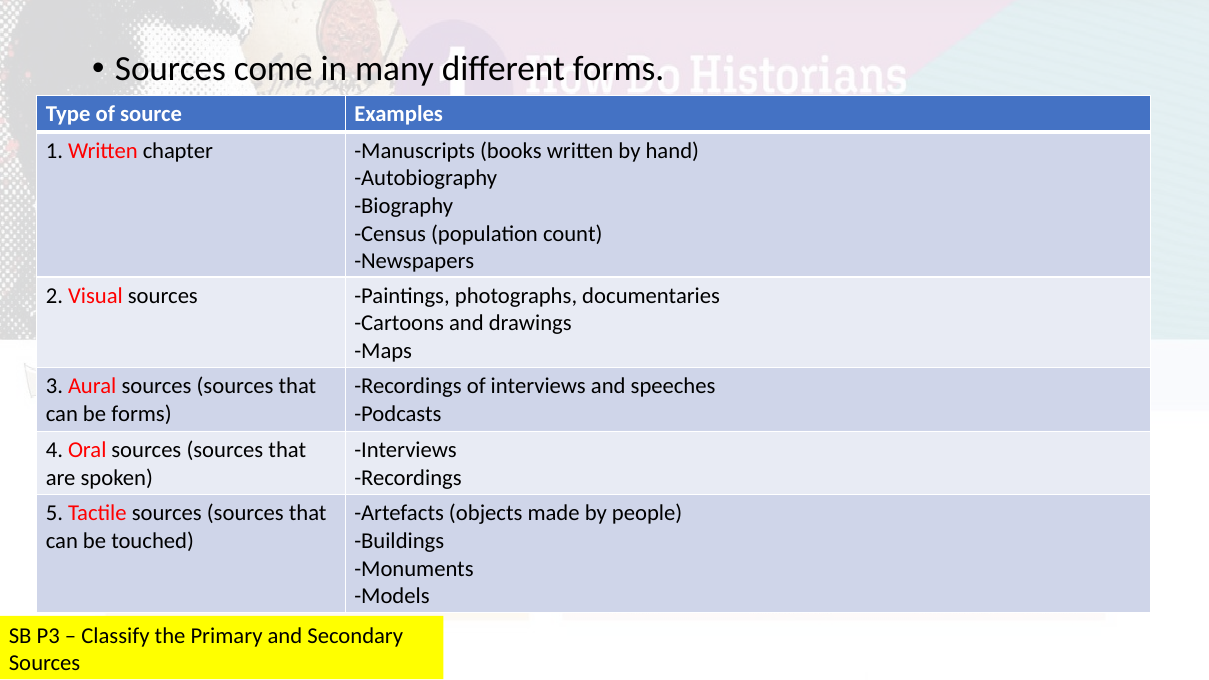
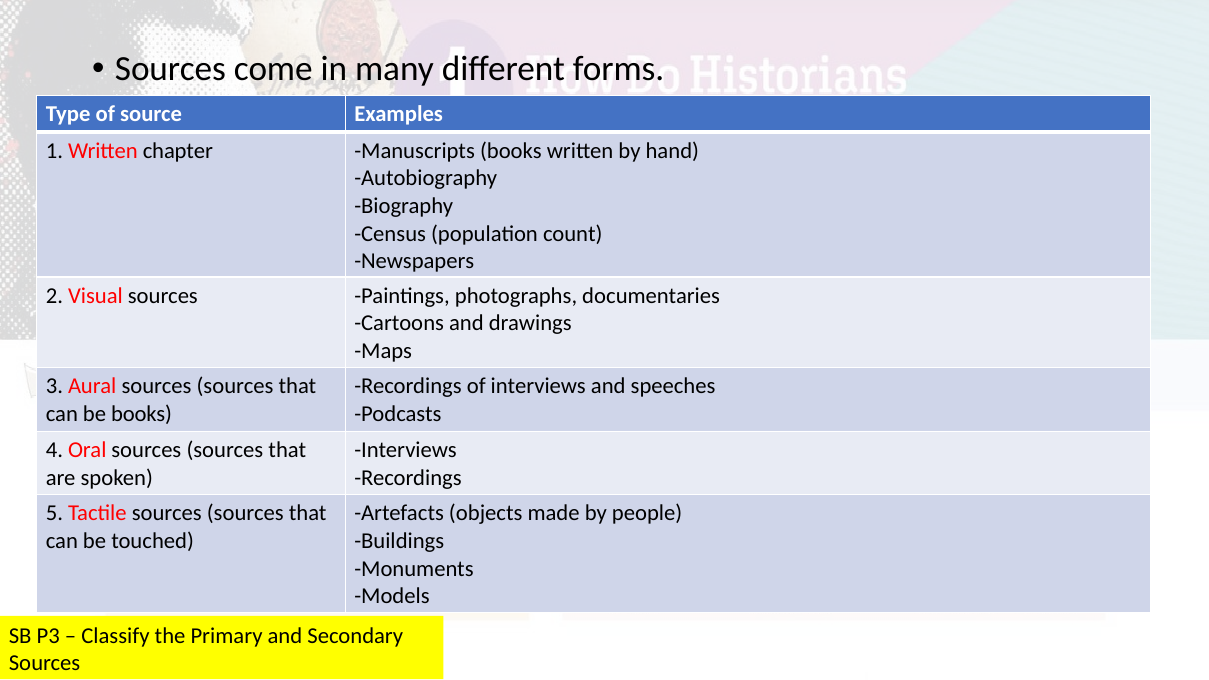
be forms: forms -> books (142, 414)
